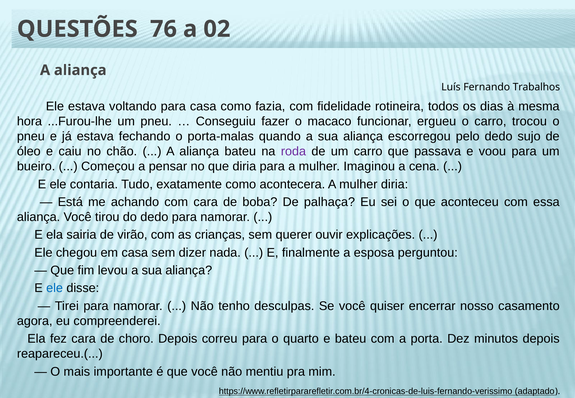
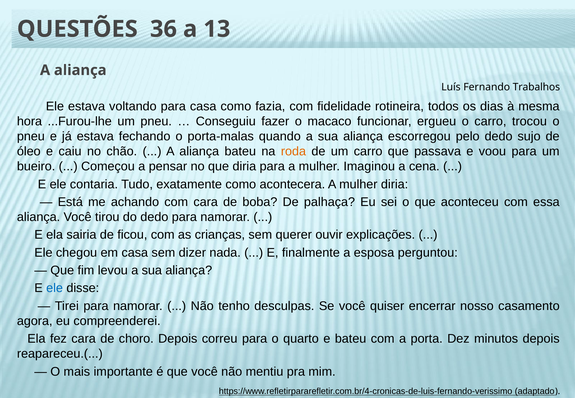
76: 76 -> 36 (163, 29)
02: 02 -> 13 (217, 29)
roda colour: purple -> orange (293, 151)
virão: virão -> ficou (132, 235)
